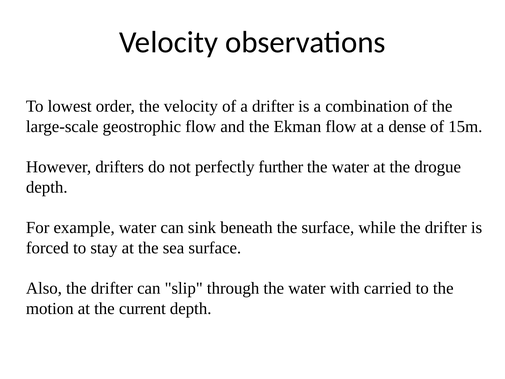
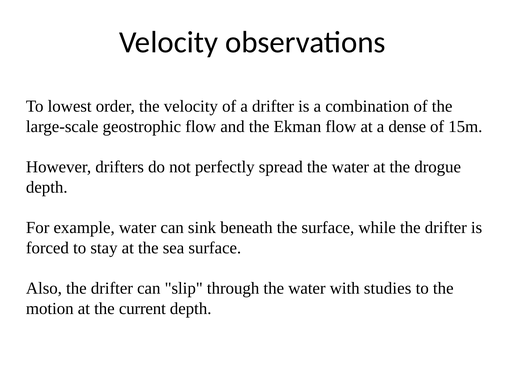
further: further -> spread (281, 167)
carried: carried -> studies (388, 288)
